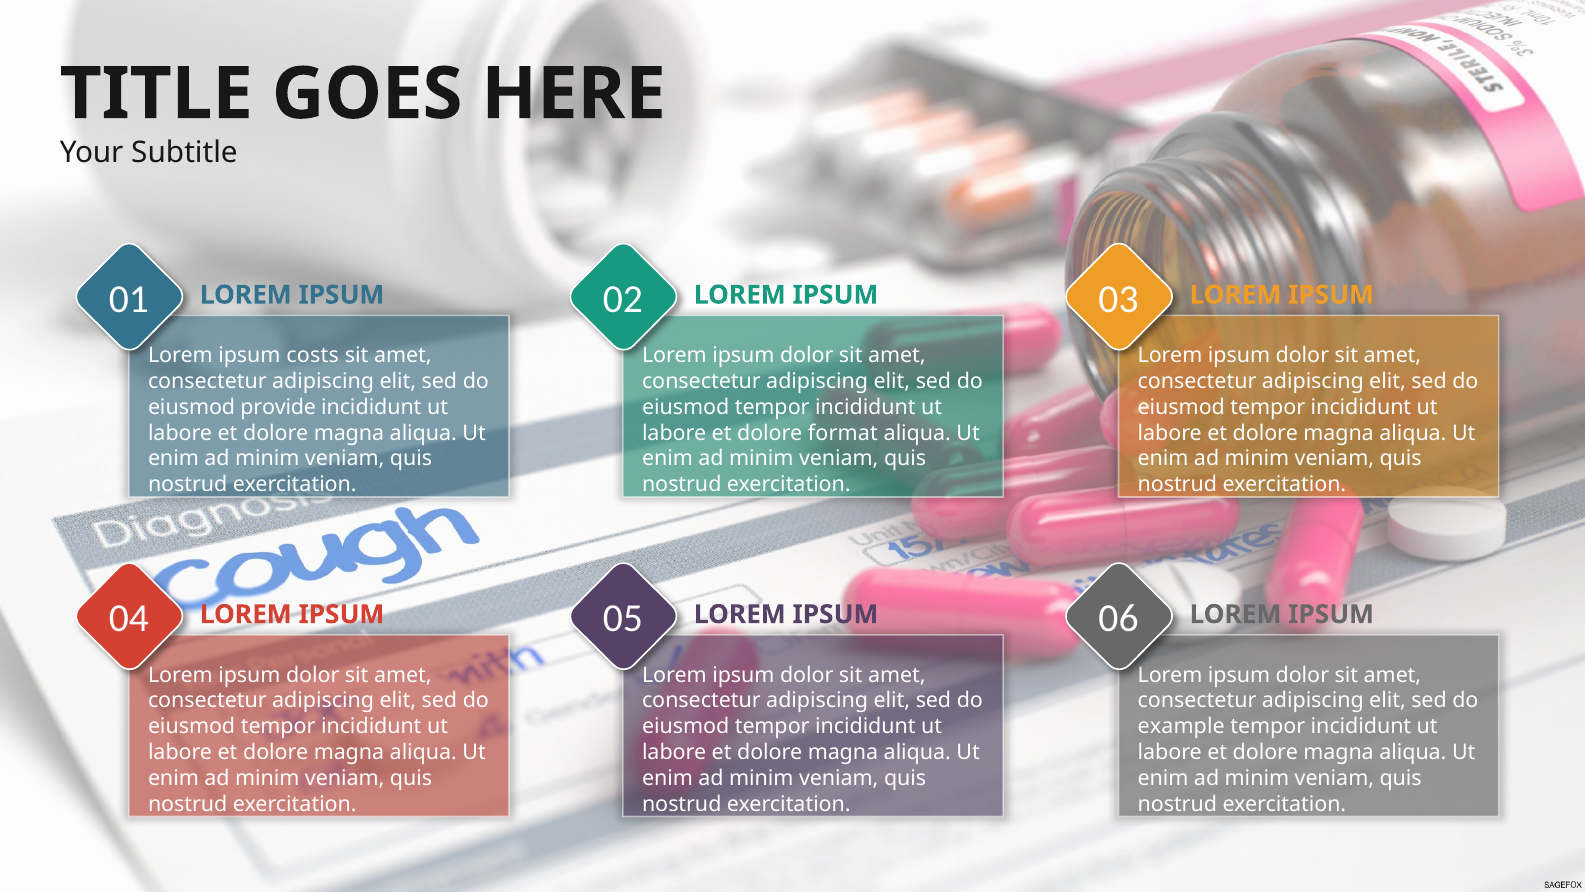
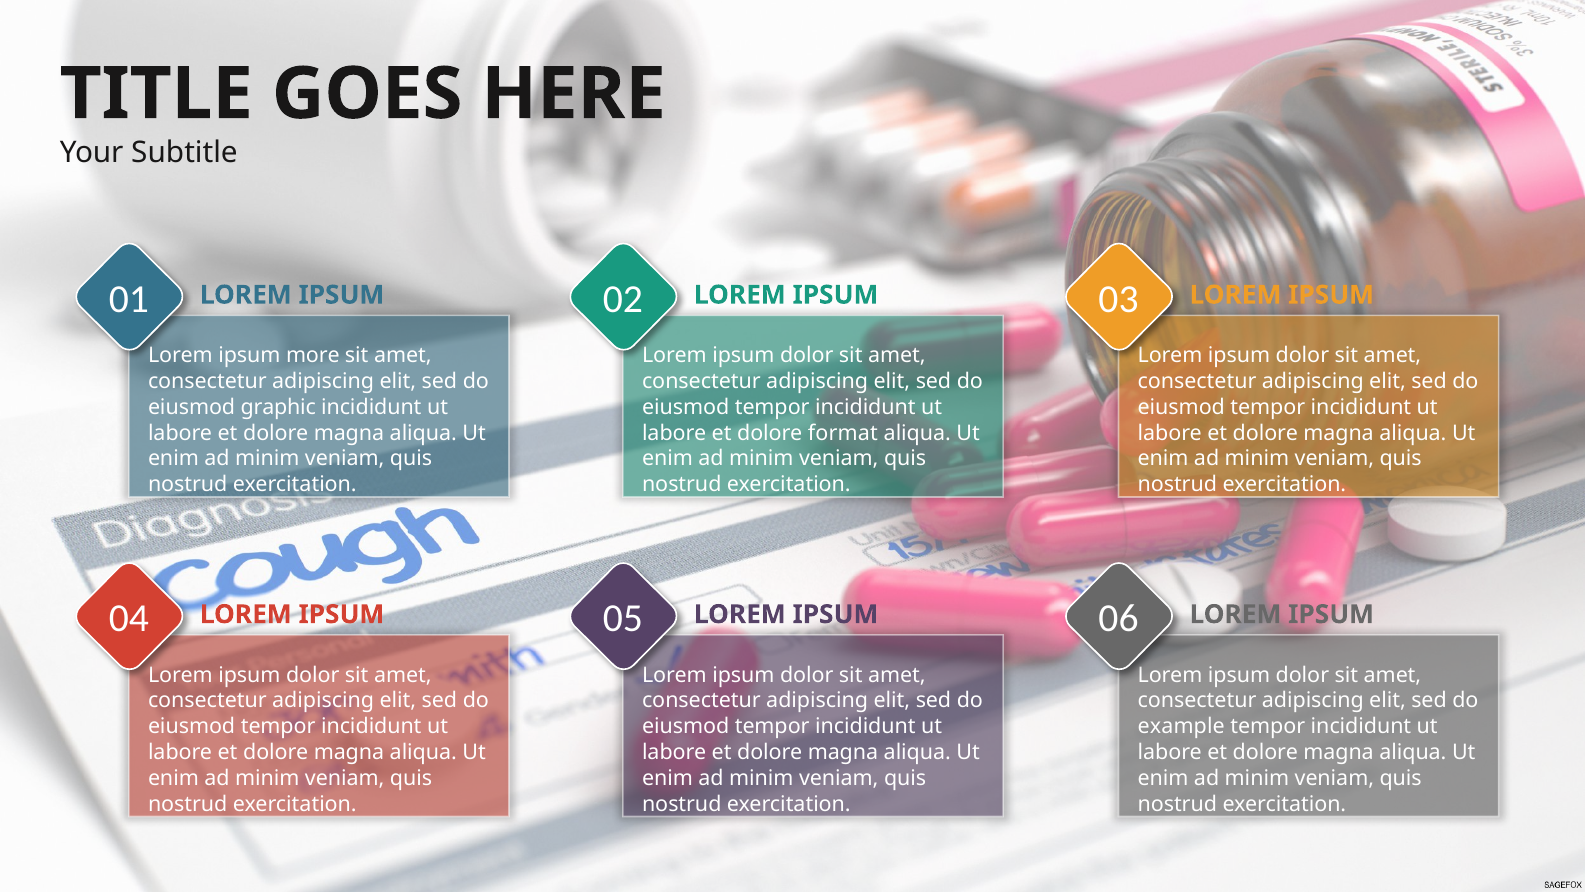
costs: costs -> more (313, 355)
provide: provide -> graphic (278, 407)
